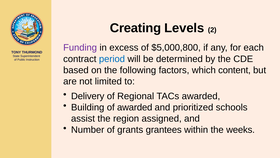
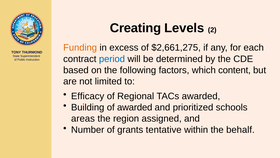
Funding colour: purple -> orange (80, 48)
$5,000,800: $5,000,800 -> $2,661,275 (176, 48)
Delivery: Delivery -> Efficacy (88, 96)
assist: assist -> areas (83, 118)
grantees: grantees -> tentative (164, 129)
weeks: weeks -> behalf (240, 129)
